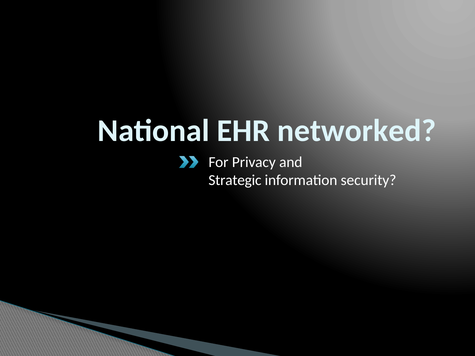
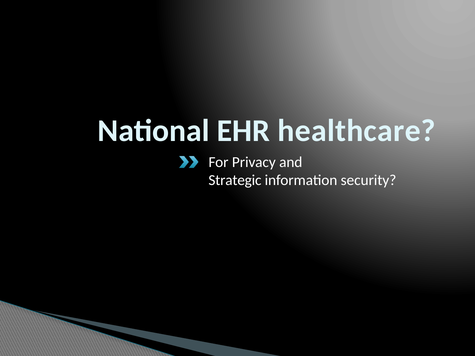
networked: networked -> healthcare (357, 131)
